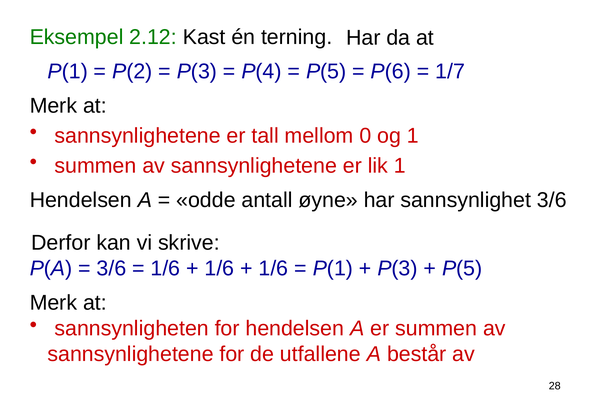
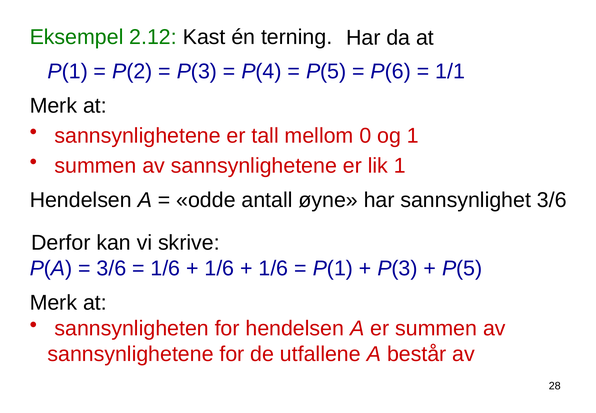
1/7: 1/7 -> 1/1 (450, 71)
